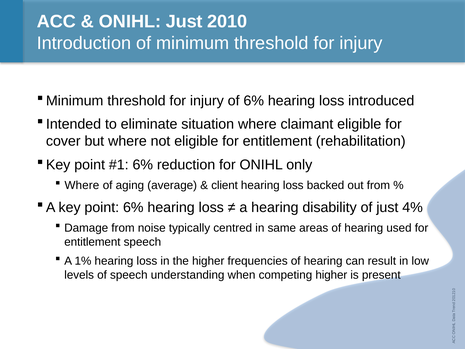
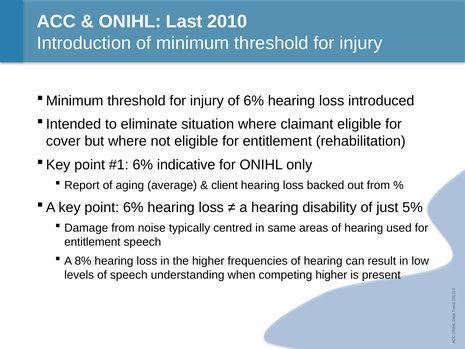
ONIHL Just: Just -> Last (184, 22)
reduction: reduction -> indicative (186, 165)
Where: Where -> Report (82, 185)
4%: 4% -> 5% (413, 207)
1%: 1% -> 8% (83, 261)
